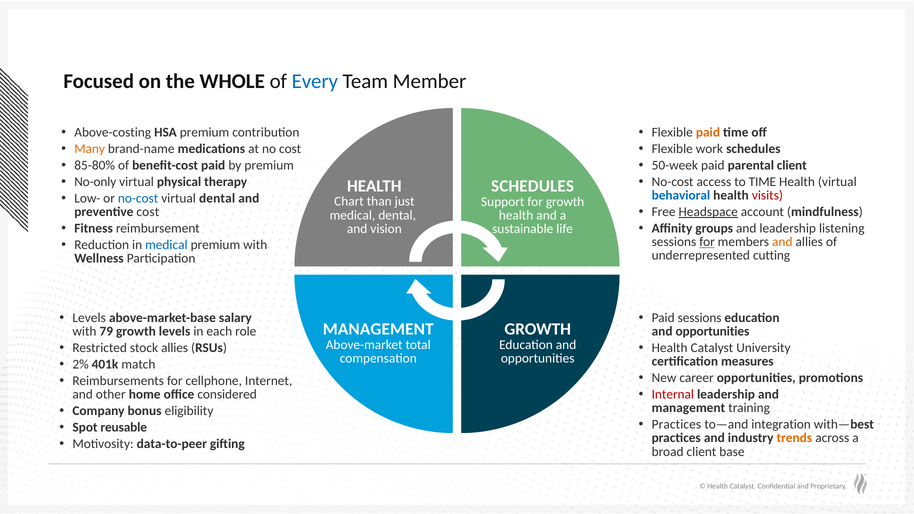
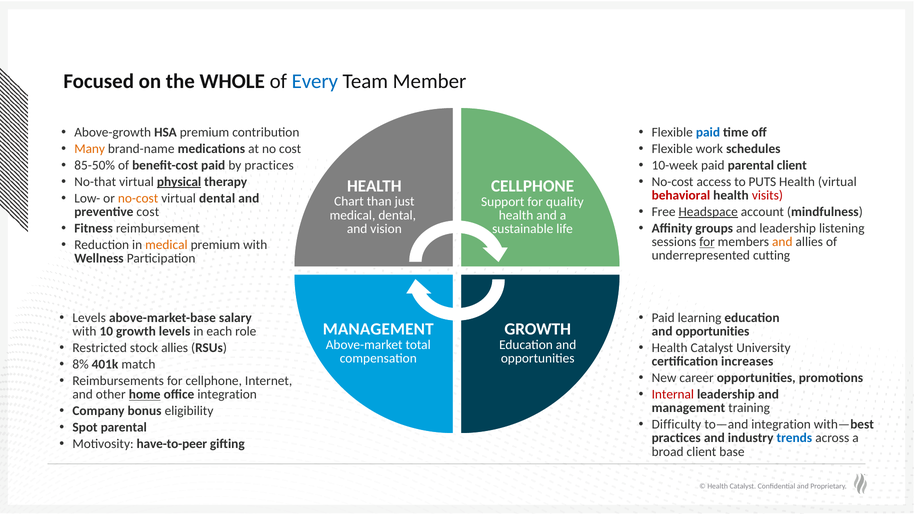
Above-costing: Above-costing -> Above-growth (113, 133)
paid colour: orange -> blue (708, 133)
85-80%: 85-80% -> 85-50% (95, 165)
by premium: premium -> practices (269, 165)
50-week: 50-week -> 10-week (675, 165)
No-only: No-only -> No-that (95, 182)
physical underline: none -> present (179, 182)
to TIME: TIME -> PUTS (762, 182)
SCHEDULES: SCHEDULES -> CELLPHONE (533, 186)
behavioral colour: blue -> red (681, 195)
no-cost colour: blue -> orange (138, 198)
for growth: growth -> quality (565, 202)
medical colour: blue -> orange (166, 245)
Paid sessions: sessions -> learning (700, 318)
79: 79 -> 10 (106, 332)
measures: measures -> increases (747, 362)
2%: 2% -> 8% (81, 364)
home underline: none -> present (145, 395)
office considered: considered -> integration (227, 395)
Practices: Practices -> Difficulty (676, 425)
Spot reusable: reusable -> parental (124, 427)
trends colour: orange -> blue (794, 438)
data-to-peer: data-to-peer -> have-to-peer (172, 444)
